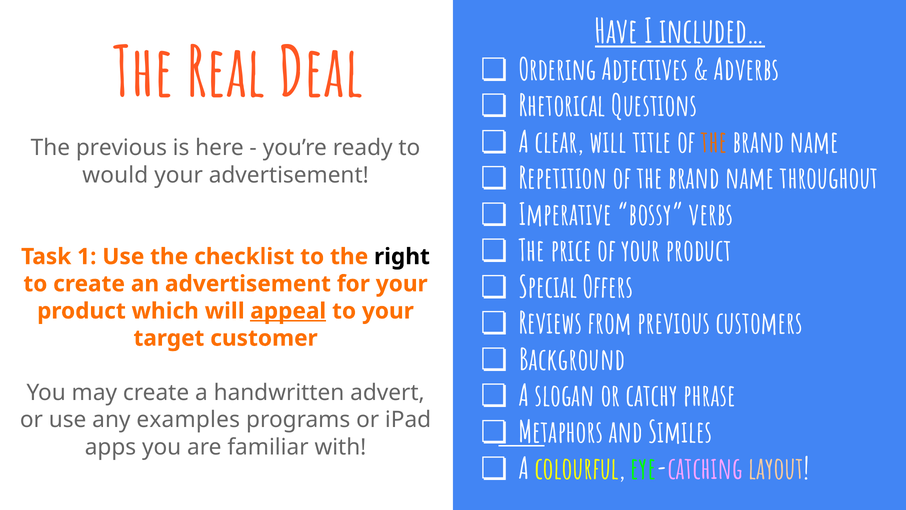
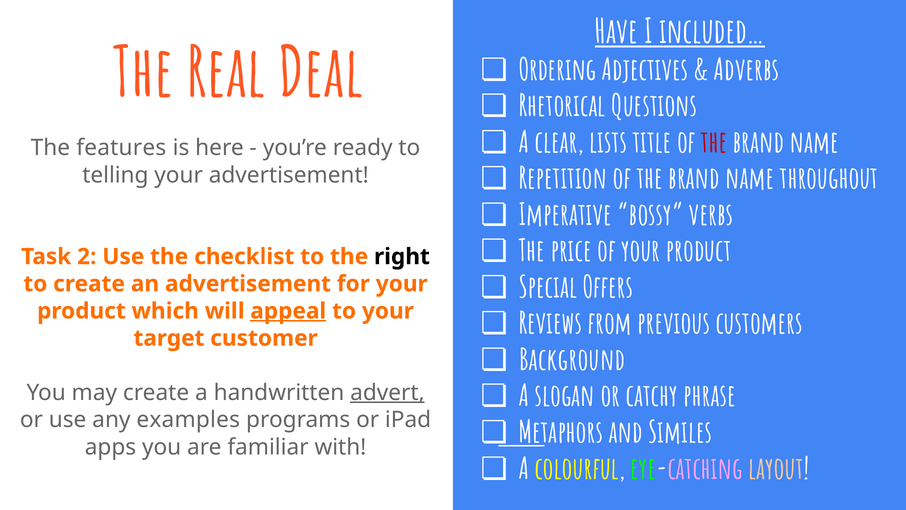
clear will: will -> lists (608, 143)
the colour: orange -> red (714, 143)
The previous: previous -> features (121, 148)
would: would -> telling (115, 175)
1: 1 -> 2 (87, 256)
advert underline: none -> present (387, 392)
